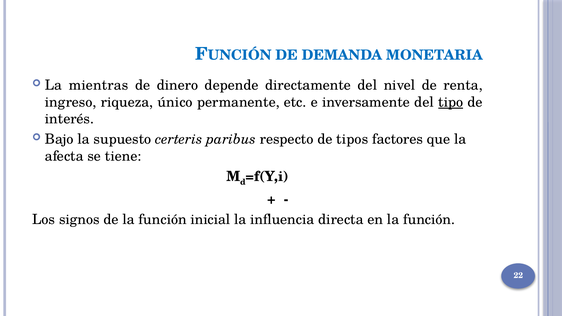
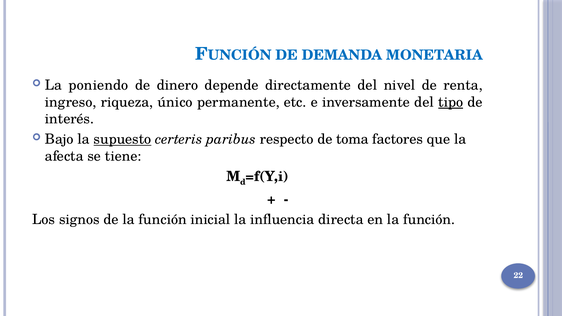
mientras: mientras -> poniendo (98, 85)
supuesto underline: none -> present (122, 139)
tipos: tipos -> toma (352, 139)
